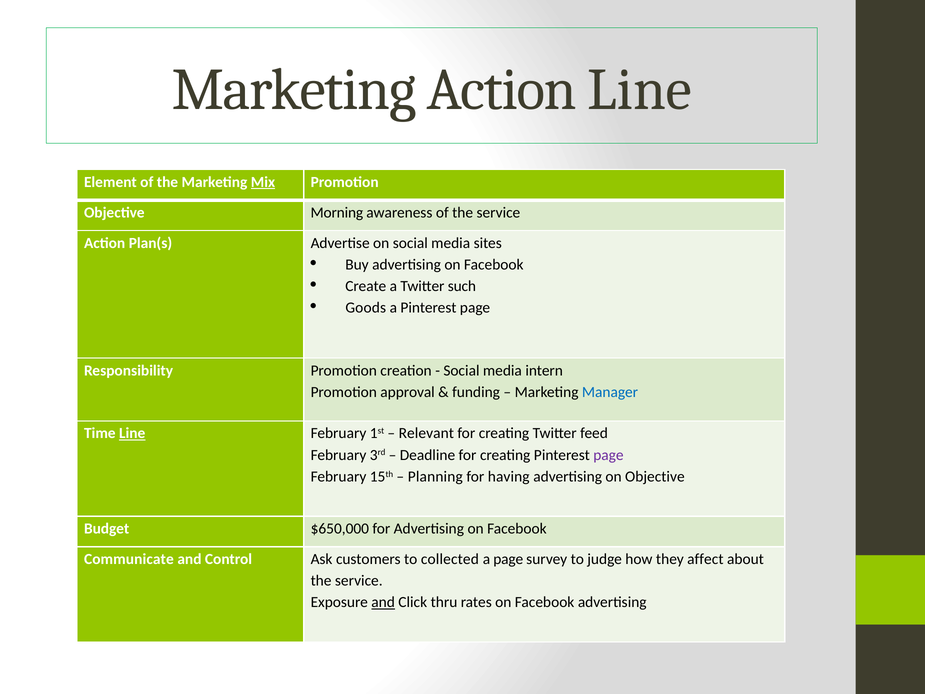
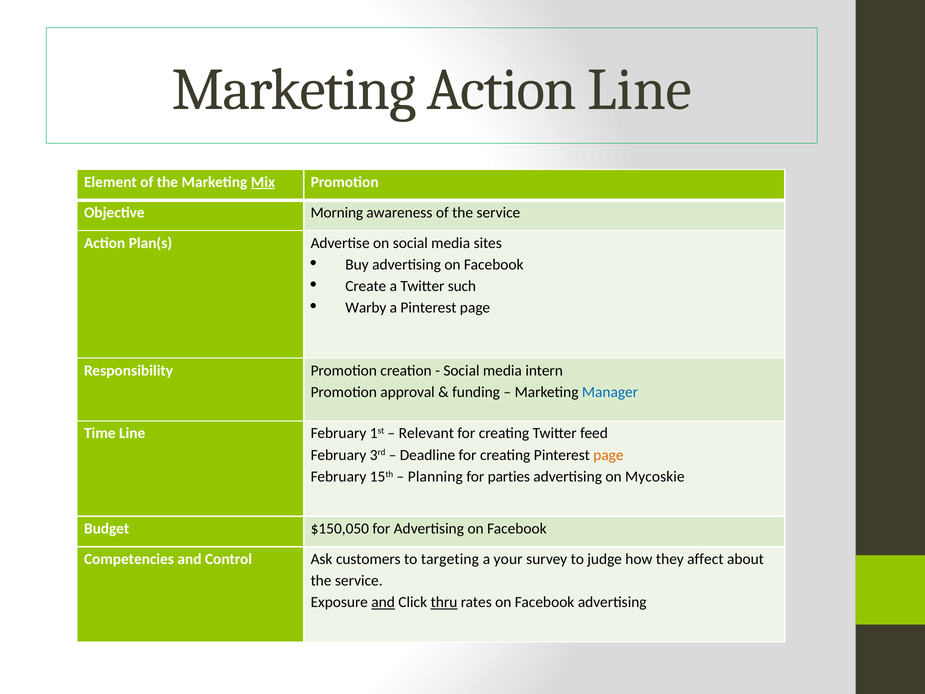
Goods: Goods -> Warby (366, 308)
Line underline: present -> none (132, 433)
page colour: purple -> orange (608, 455)
having: having -> parties (509, 476)
on Objective: Objective -> Mycoskie (655, 476)
$650,000: $650,000 -> $150,050 (340, 528)
Communicate: Communicate -> Competencies (129, 559)
collected: collected -> targeting (450, 559)
a page: page -> your (508, 559)
thru underline: none -> present (444, 602)
